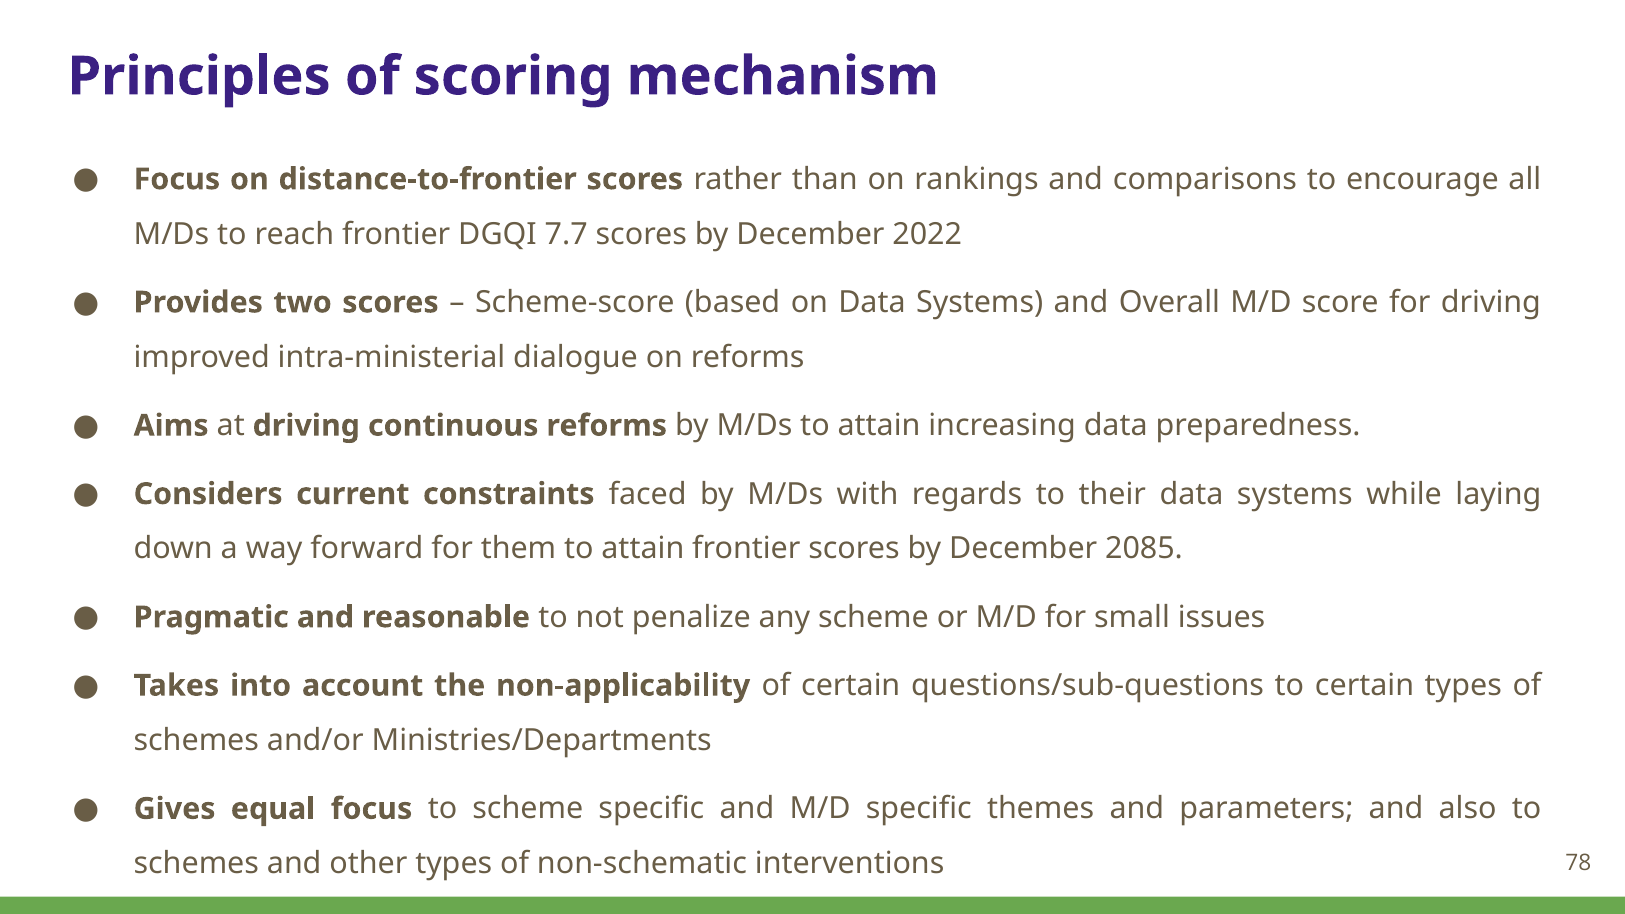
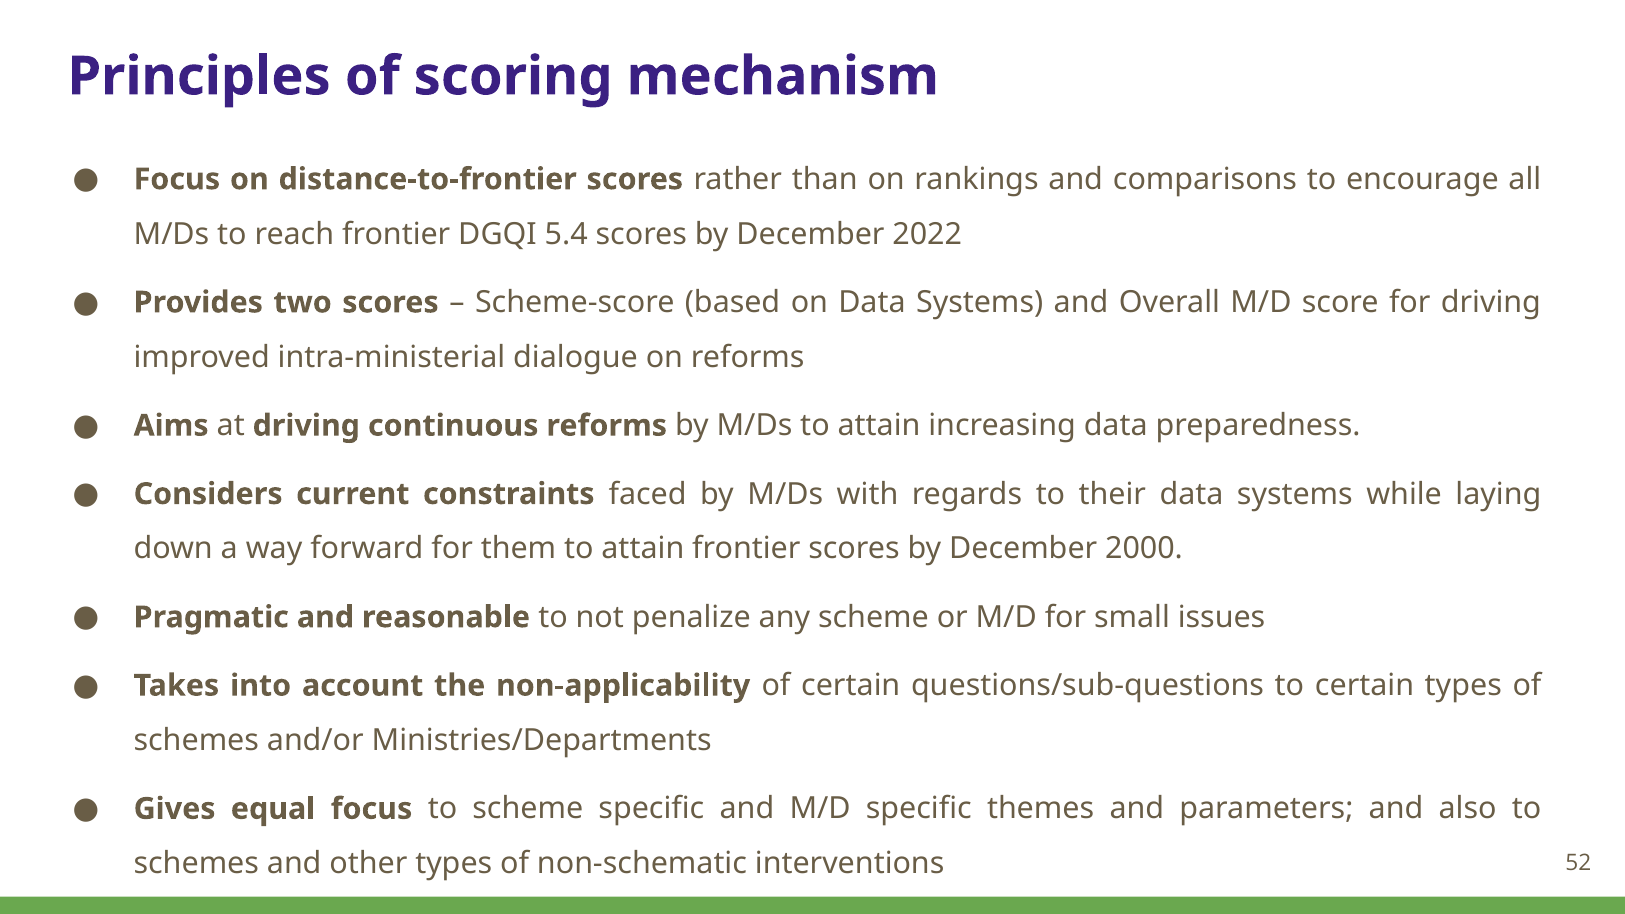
7.7: 7.7 -> 5.4 (566, 234)
2085: 2085 -> 2000 (1144, 549)
78: 78 -> 52 (1578, 863)
